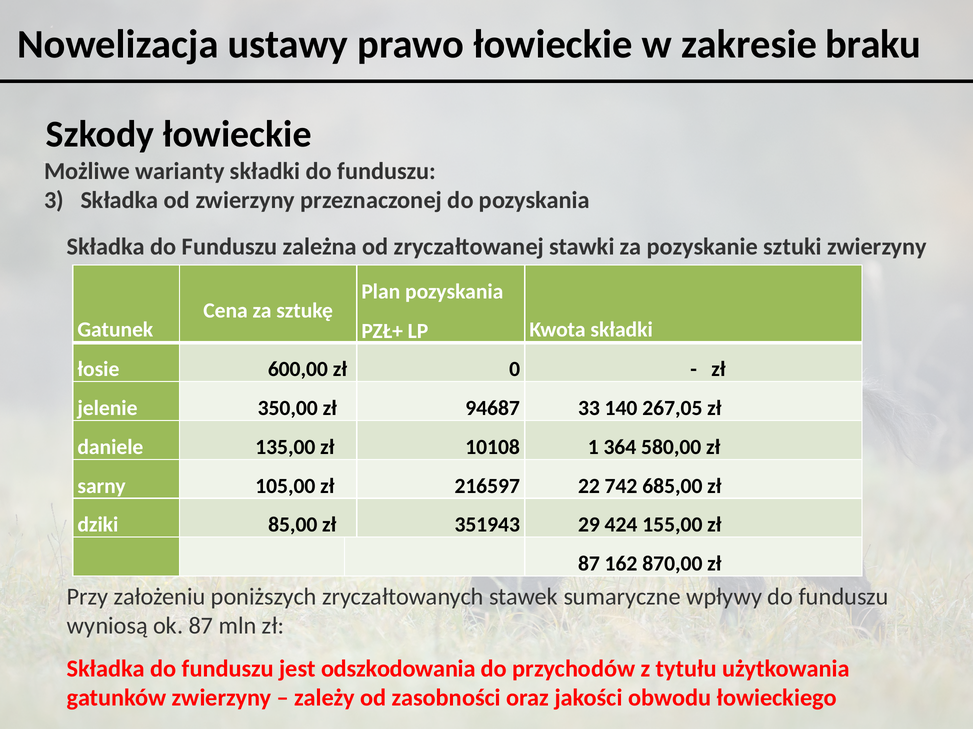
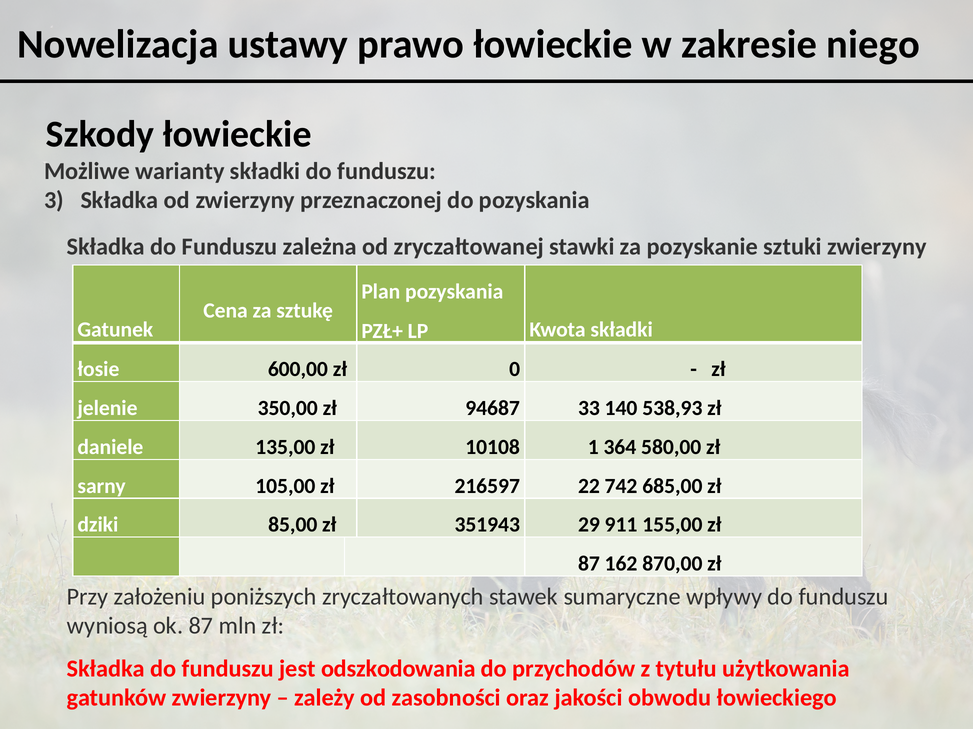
braku: braku -> niego (873, 44)
267,05: 267,05 -> 538,93 (672, 409)
424: 424 -> 911 (621, 525)
